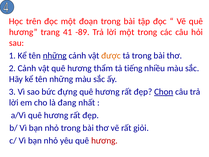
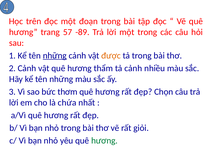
41: 41 -> 57 (68, 32)
tả tiếng: tiếng -> cảnh (133, 68)
đựng: đựng -> thơm (68, 92)
Chọn underline: present -> none (164, 92)
đang: đang -> chứa (67, 102)
hương colour: red -> green (104, 140)
